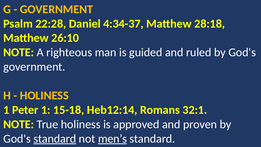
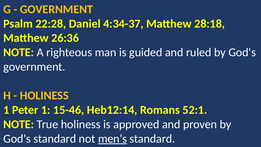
26:10: 26:10 -> 26:36 (65, 38)
15-18: 15-18 -> 15-46 (69, 110)
32:1: 32:1 -> 52:1 (195, 110)
standard underline: present -> none (55, 138)
